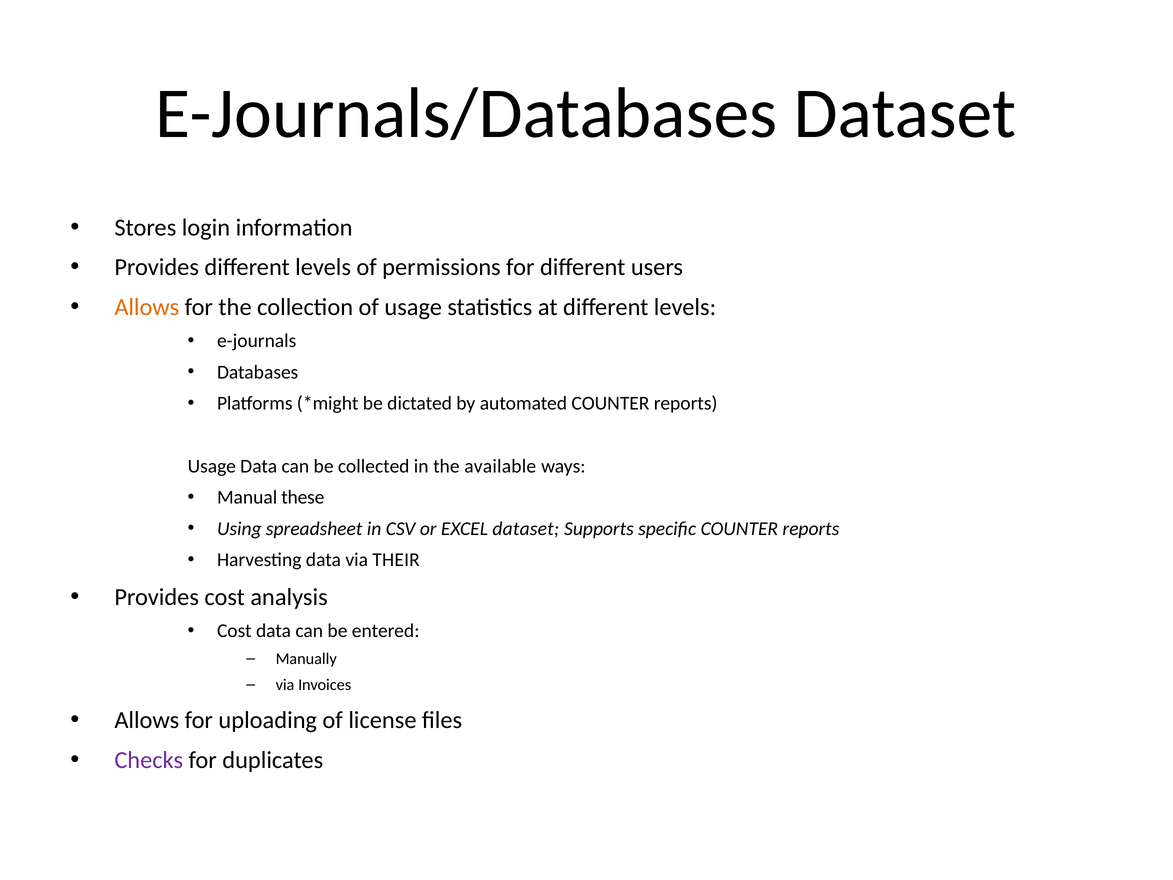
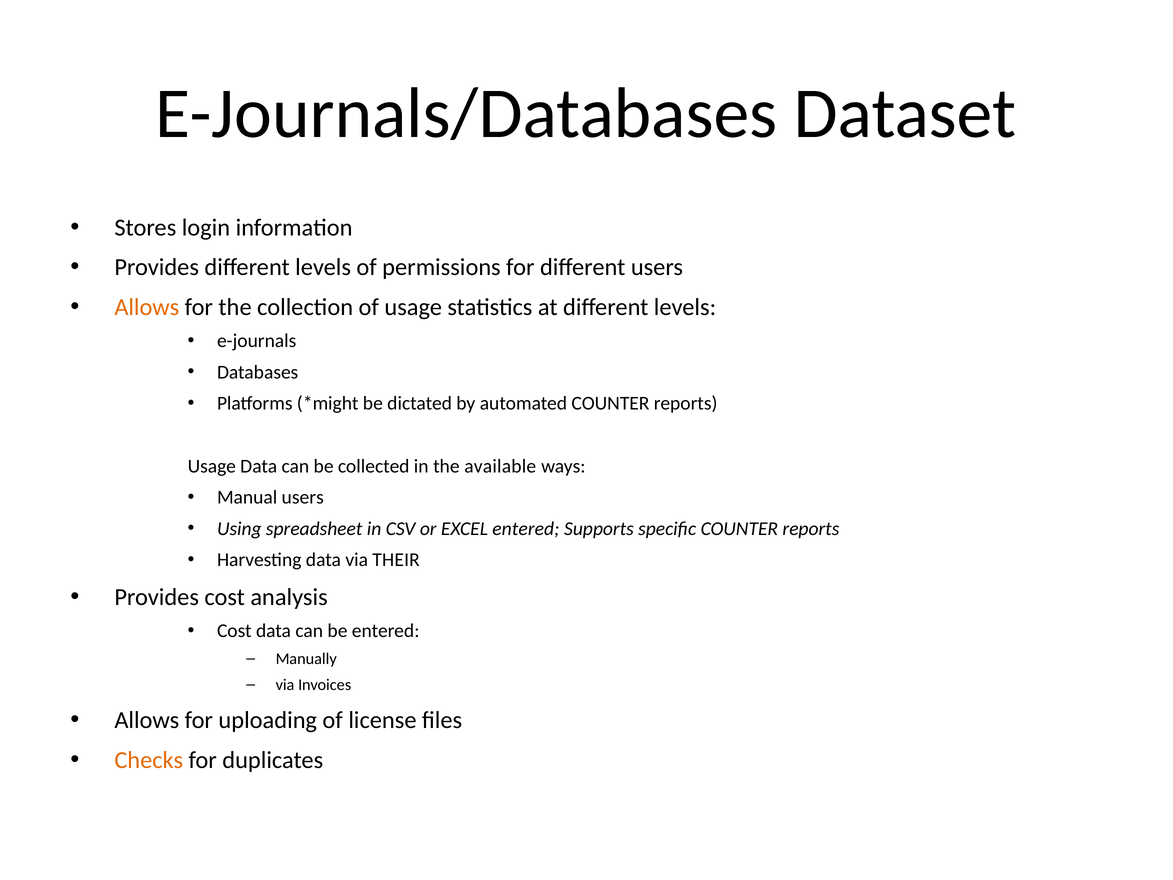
Manual these: these -> users (303, 497)
EXCEL dataset: dataset -> entered (526, 528)
Checks colour: purple -> orange (149, 760)
